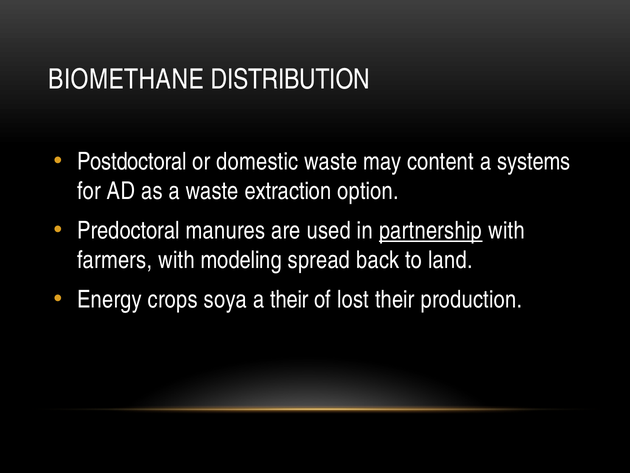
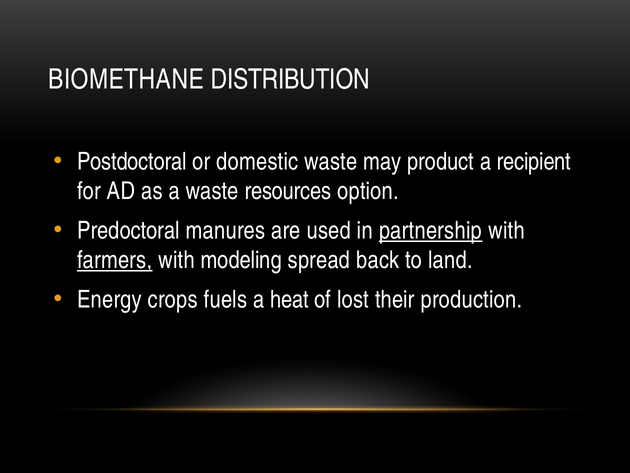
content: content -> product (441, 161)
systems: systems -> recipient (534, 161)
extraction: extraction -> resources (288, 191)
farmers underline: none -> present (115, 260)
soya: soya -> fuels (225, 299)
a their: their -> heat (289, 299)
